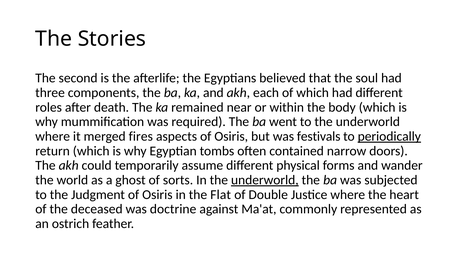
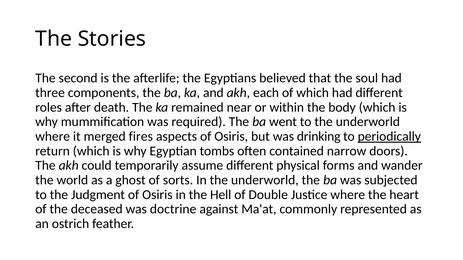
festivals: festivals -> drinking (319, 137)
underworld underline: present -> none (265, 180)
Flat: Flat -> Hell (221, 195)
